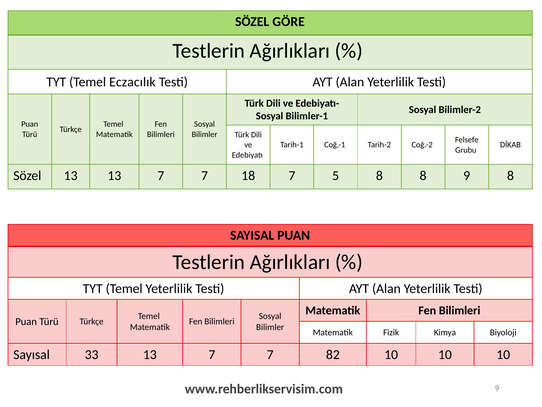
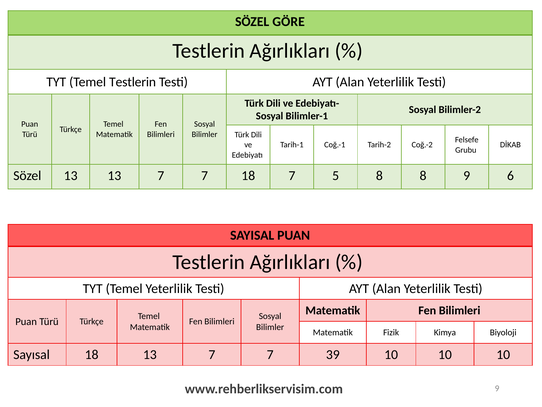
Temel Eczacılık: Eczacılık -> Testlerin (133, 82)
9 8: 8 -> 6 (510, 175)
Sayısal 33: 33 -> 18 (92, 354)
82: 82 -> 39 (333, 354)
